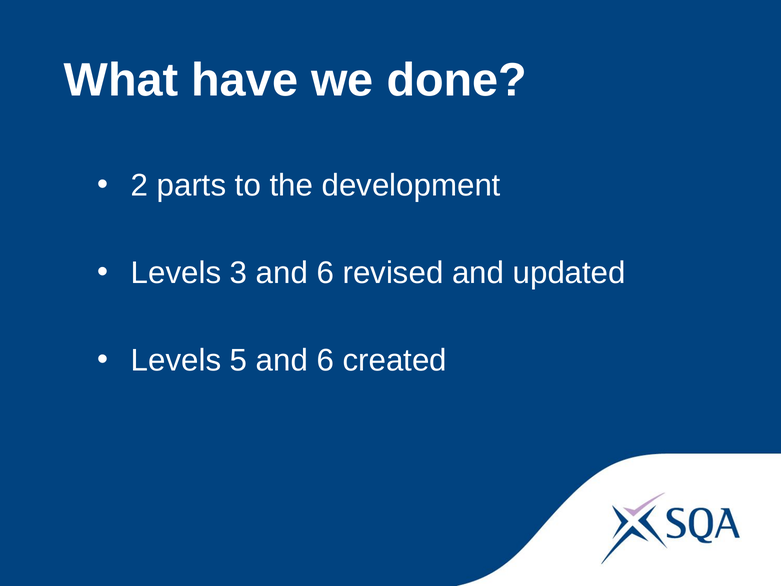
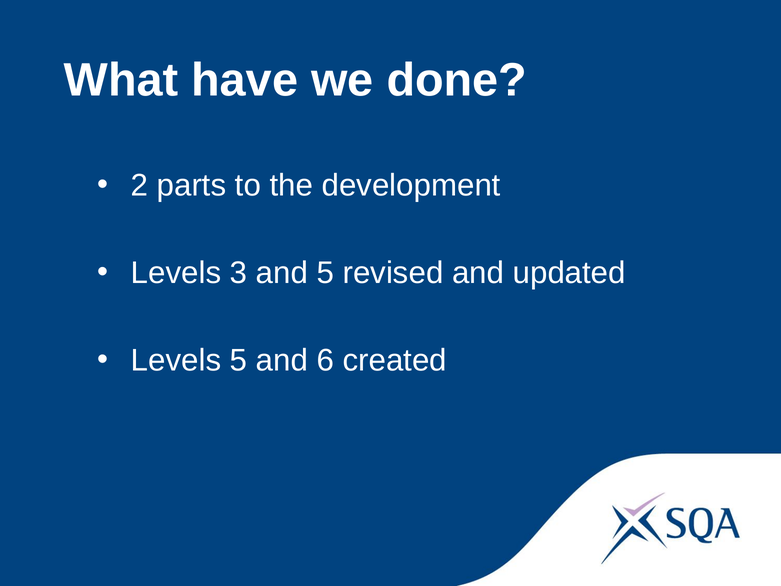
3 and 6: 6 -> 5 (325, 273)
